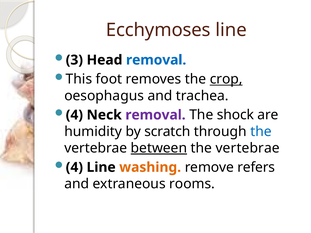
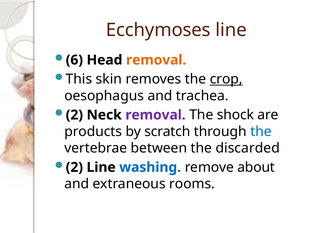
3: 3 -> 6 (74, 60)
removal colour: blue -> orange (156, 60)
foot: foot -> skin (109, 79)
4: 4 -> 2 (74, 115)
humidity: humidity -> products (93, 132)
between underline: present -> none (159, 148)
vertebrae: vertebrae -> discarded (248, 148)
4: 4 -> 2 (74, 167)
washing colour: orange -> blue (150, 167)
refers: refers -> about (256, 167)
